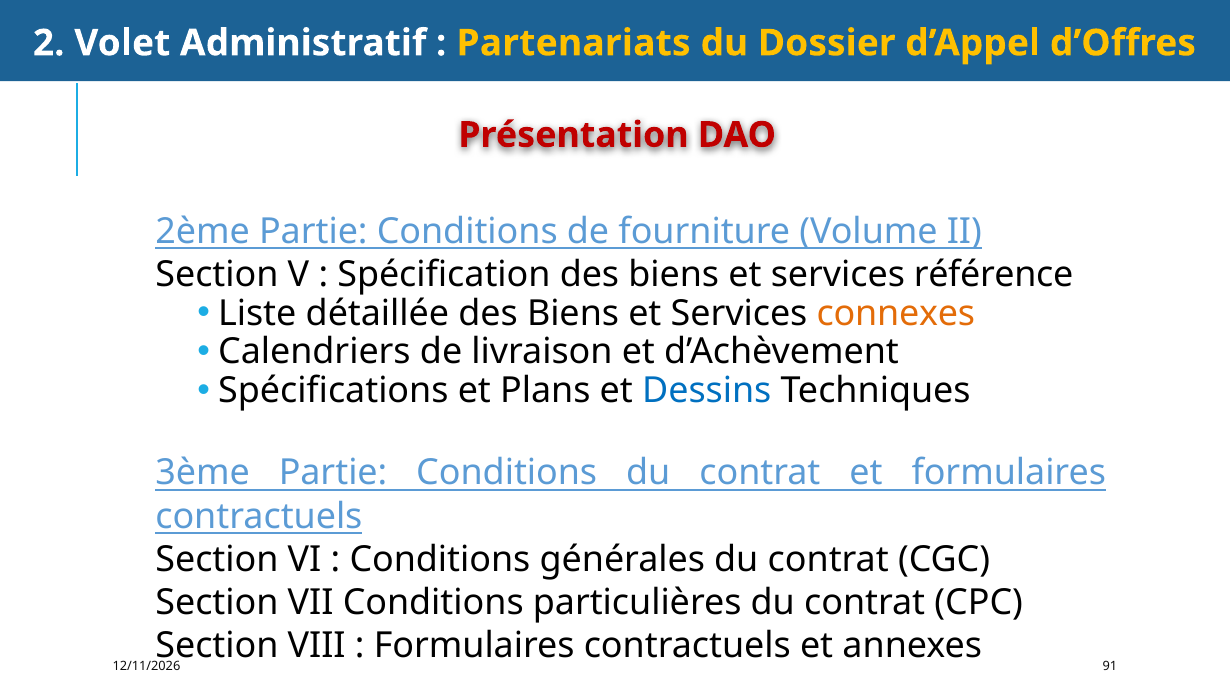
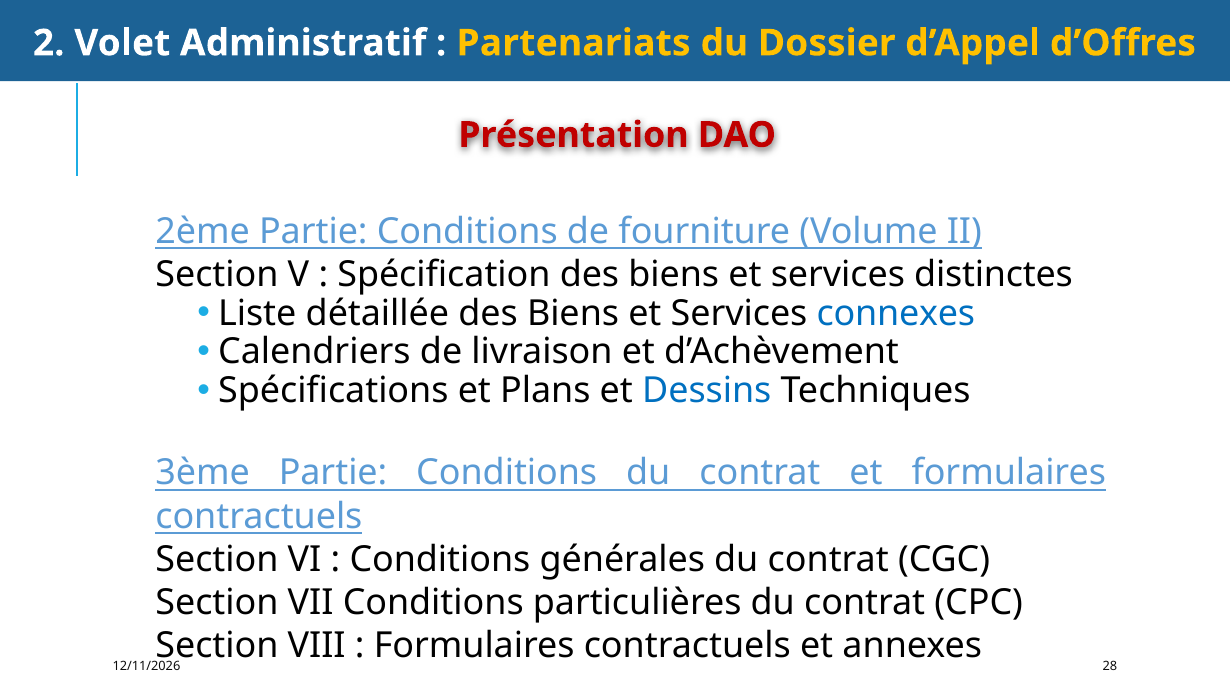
référence: référence -> distinctes (993, 275)
connexes colour: orange -> blue (896, 313)
91: 91 -> 28 (1110, 666)
